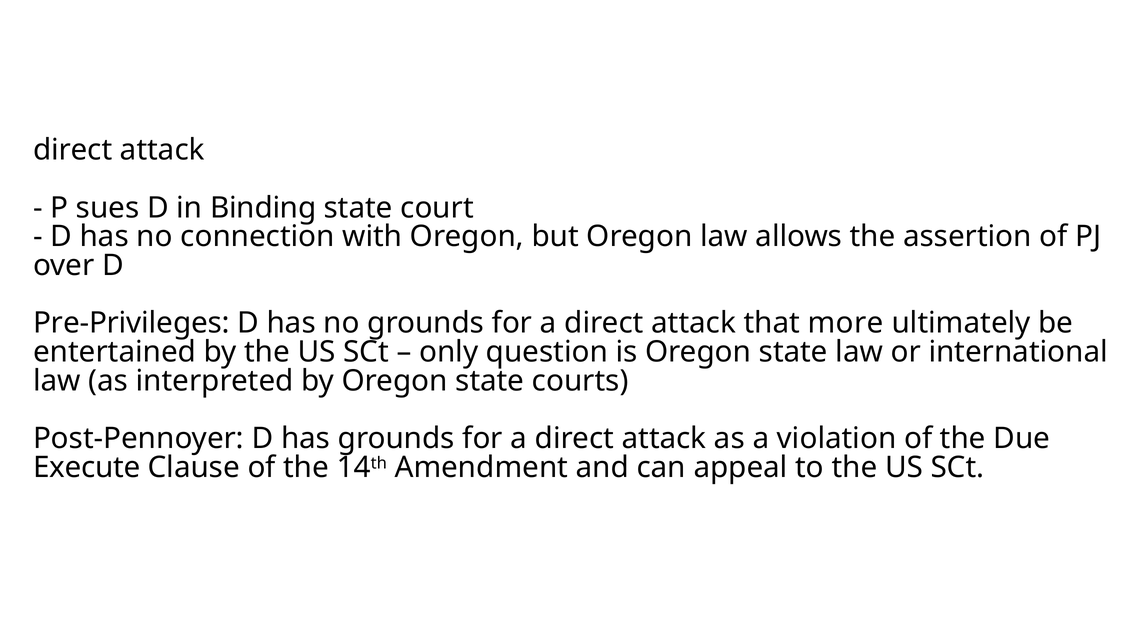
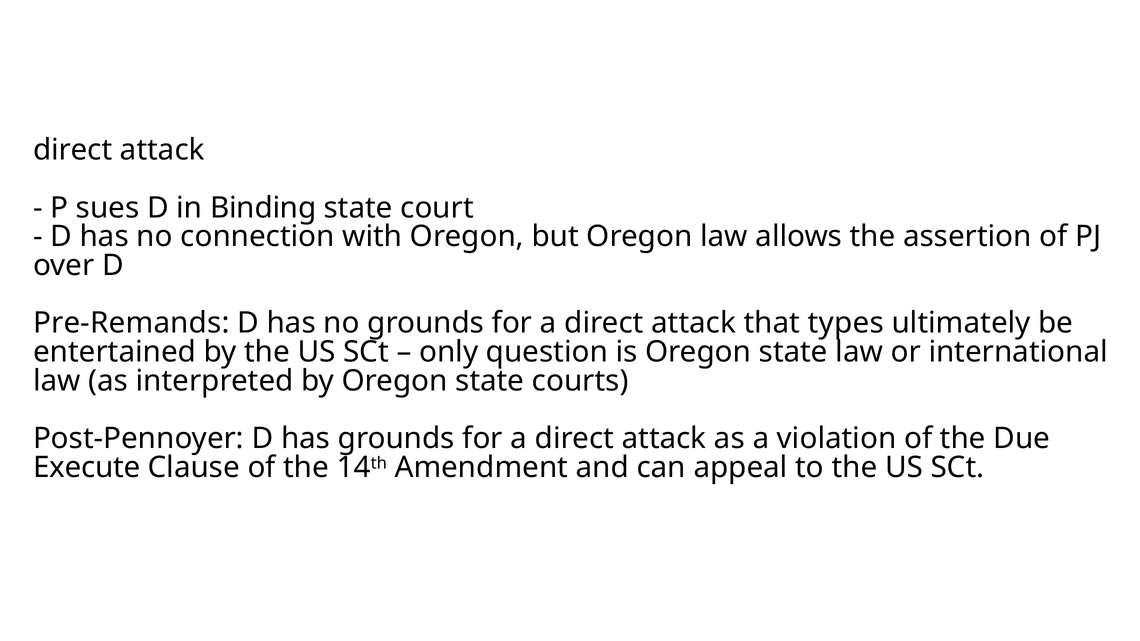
Pre-Privileges: Pre-Privileges -> Pre-Remands (131, 323)
more: more -> types (846, 323)
